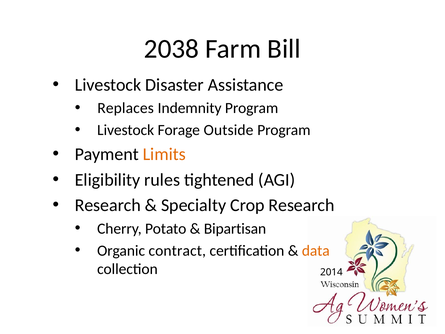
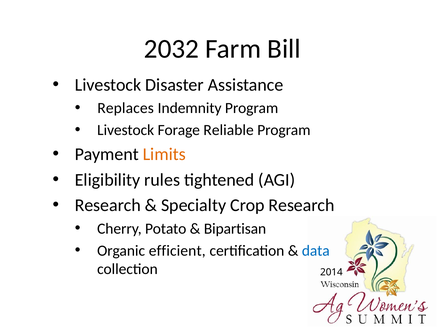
2038: 2038 -> 2032 (172, 49)
Outside: Outside -> Reliable (229, 130)
contract: contract -> efficient (177, 250)
data colour: orange -> blue (316, 250)
